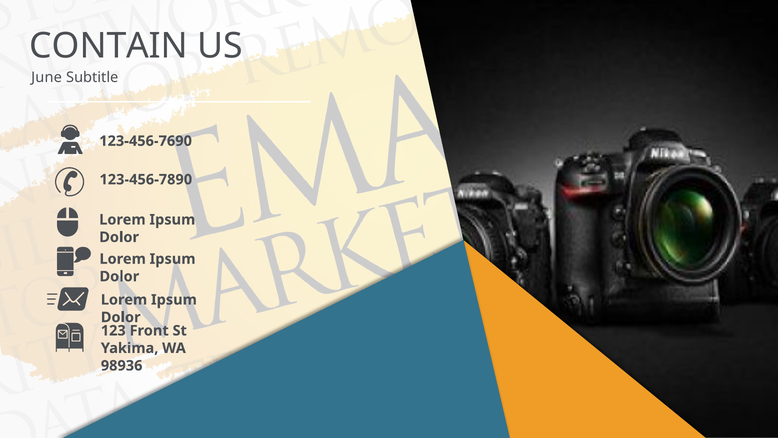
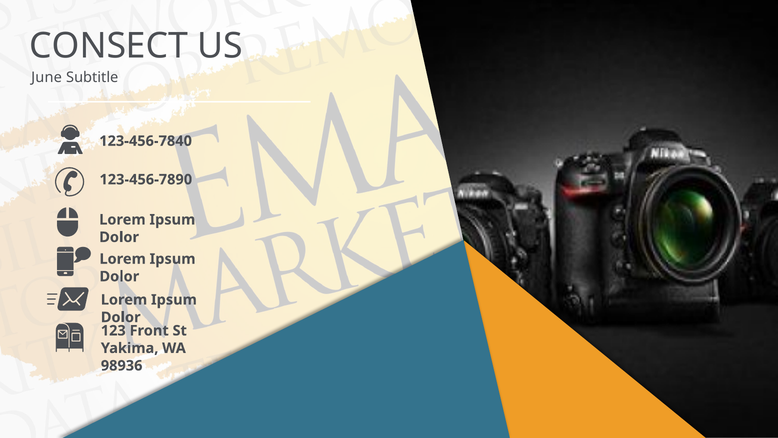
CONTAIN: CONTAIN -> CONSECT (109, 46)
123-456-7690: 123-456-7690 -> 123-456-7840 (146, 141)
